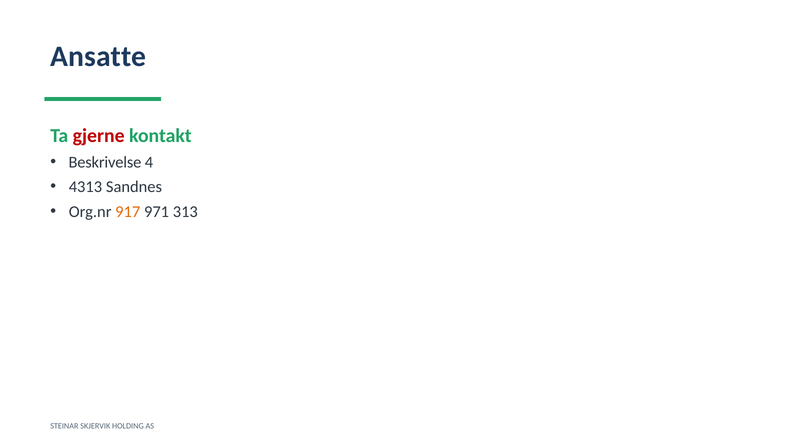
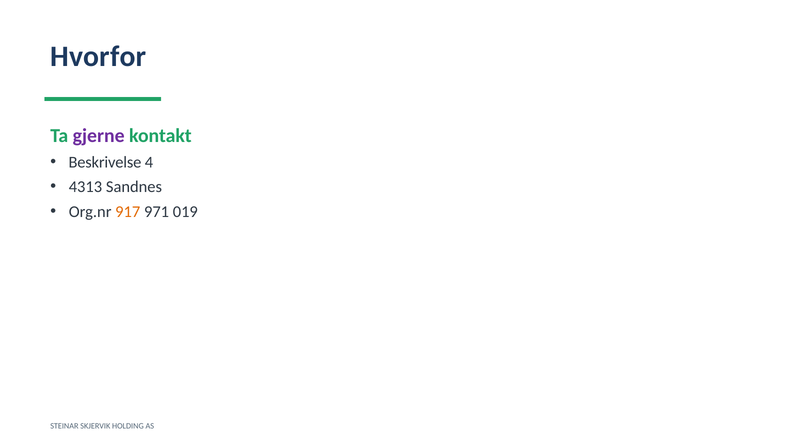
Ansatte: Ansatte -> Hvorfor (98, 56)
gjerne colour: red -> purple (99, 136)
313: 313 -> 019 (185, 212)
